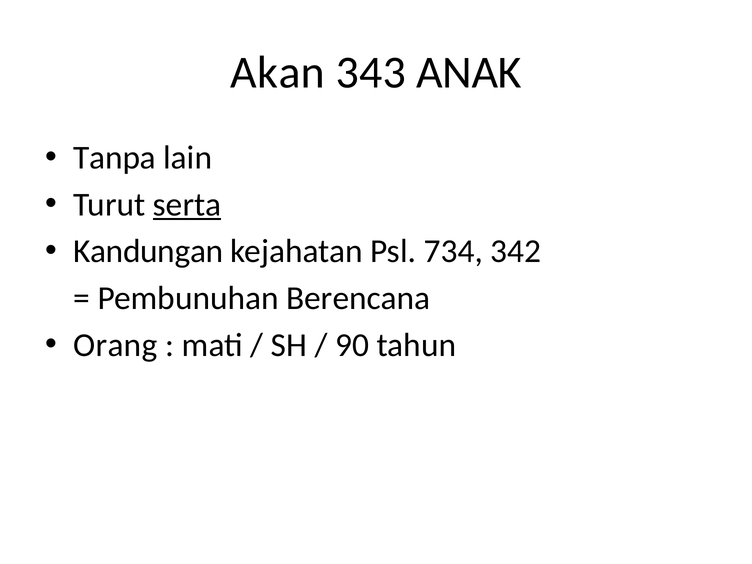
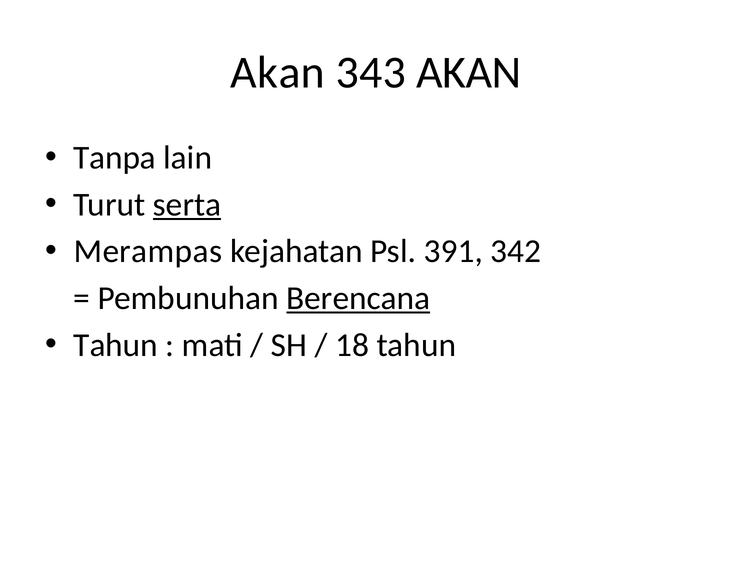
343 ANAK: ANAK -> AKAN (469, 73)
Kandungan: Kandungan -> Merampas (148, 251)
734: 734 -> 391 (453, 251)
Berencana underline: none -> present (358, 298)
Orang: Orang -> Tahun (116, 345)
90: 90 -> 18 (352, 345)
